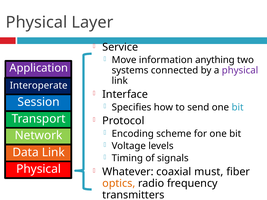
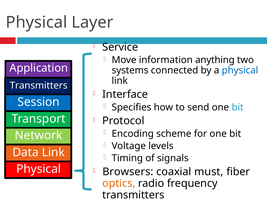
physical colour: purple -> blue (240, 70)
Interoperate: Interoperate -> Transmitters (39, 86)
Whatever: Whatever -> Browsers (128, 172)
